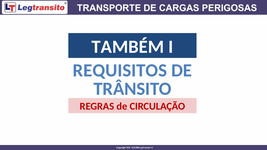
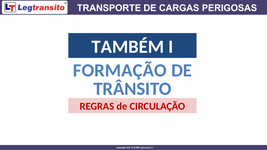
REQUISITOS: REQUISITOS -> FORMAÇÃO (120, 70)
